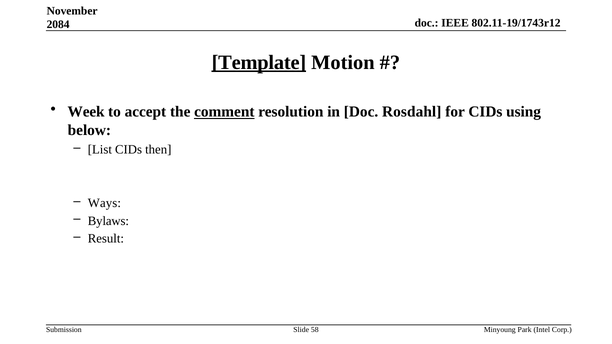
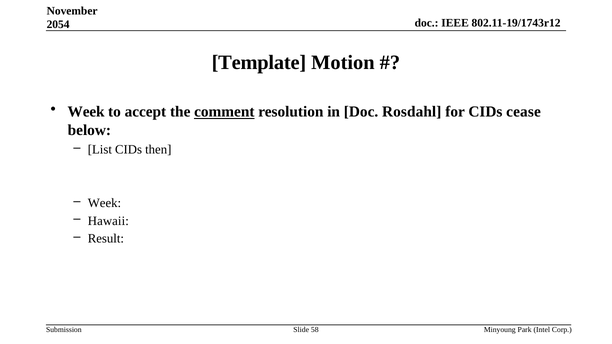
2084: 2084 -> 2054 (58, 24)
Template underline: present -> none (259, 63)
using: using -> cease (524, 112)
Ways: Ways -> Week (104, 203)
Bylaws: Bylaws -> Hawaii (108, 221)
